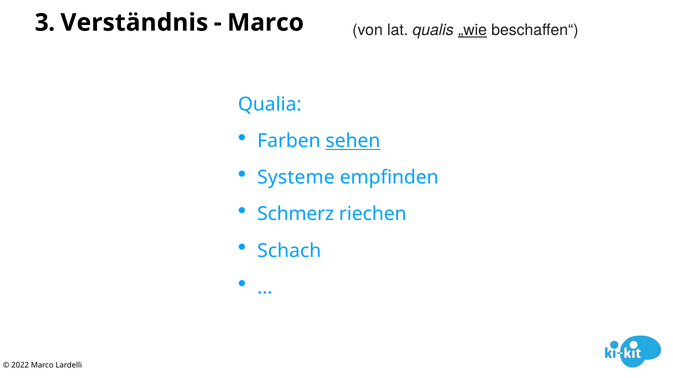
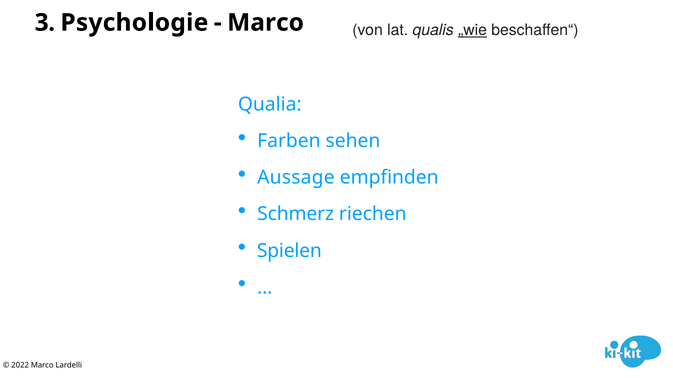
Verständnis: Verständnis -> Psychologie (134, 23)
sehen underline: present -> none (353, 141)
Systeme: Systeme -> Aussage (296, 178)
Schach: Schach -> Spielen (289, 251)
